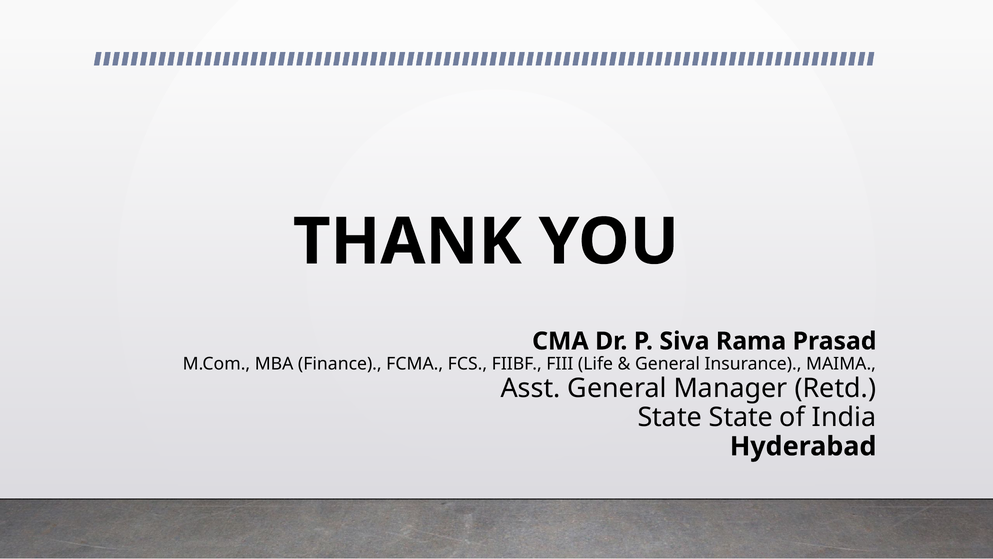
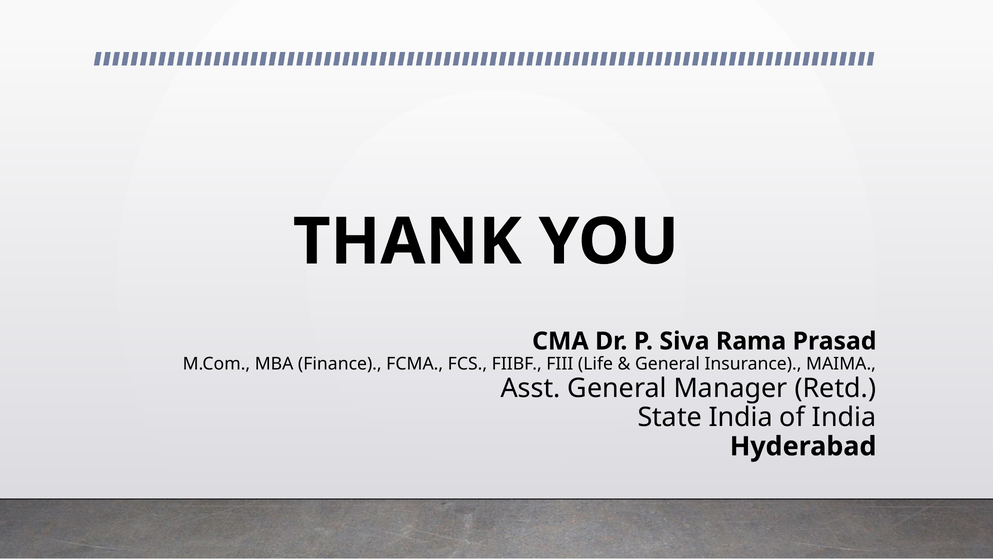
State State: State -> India (741, 417)
